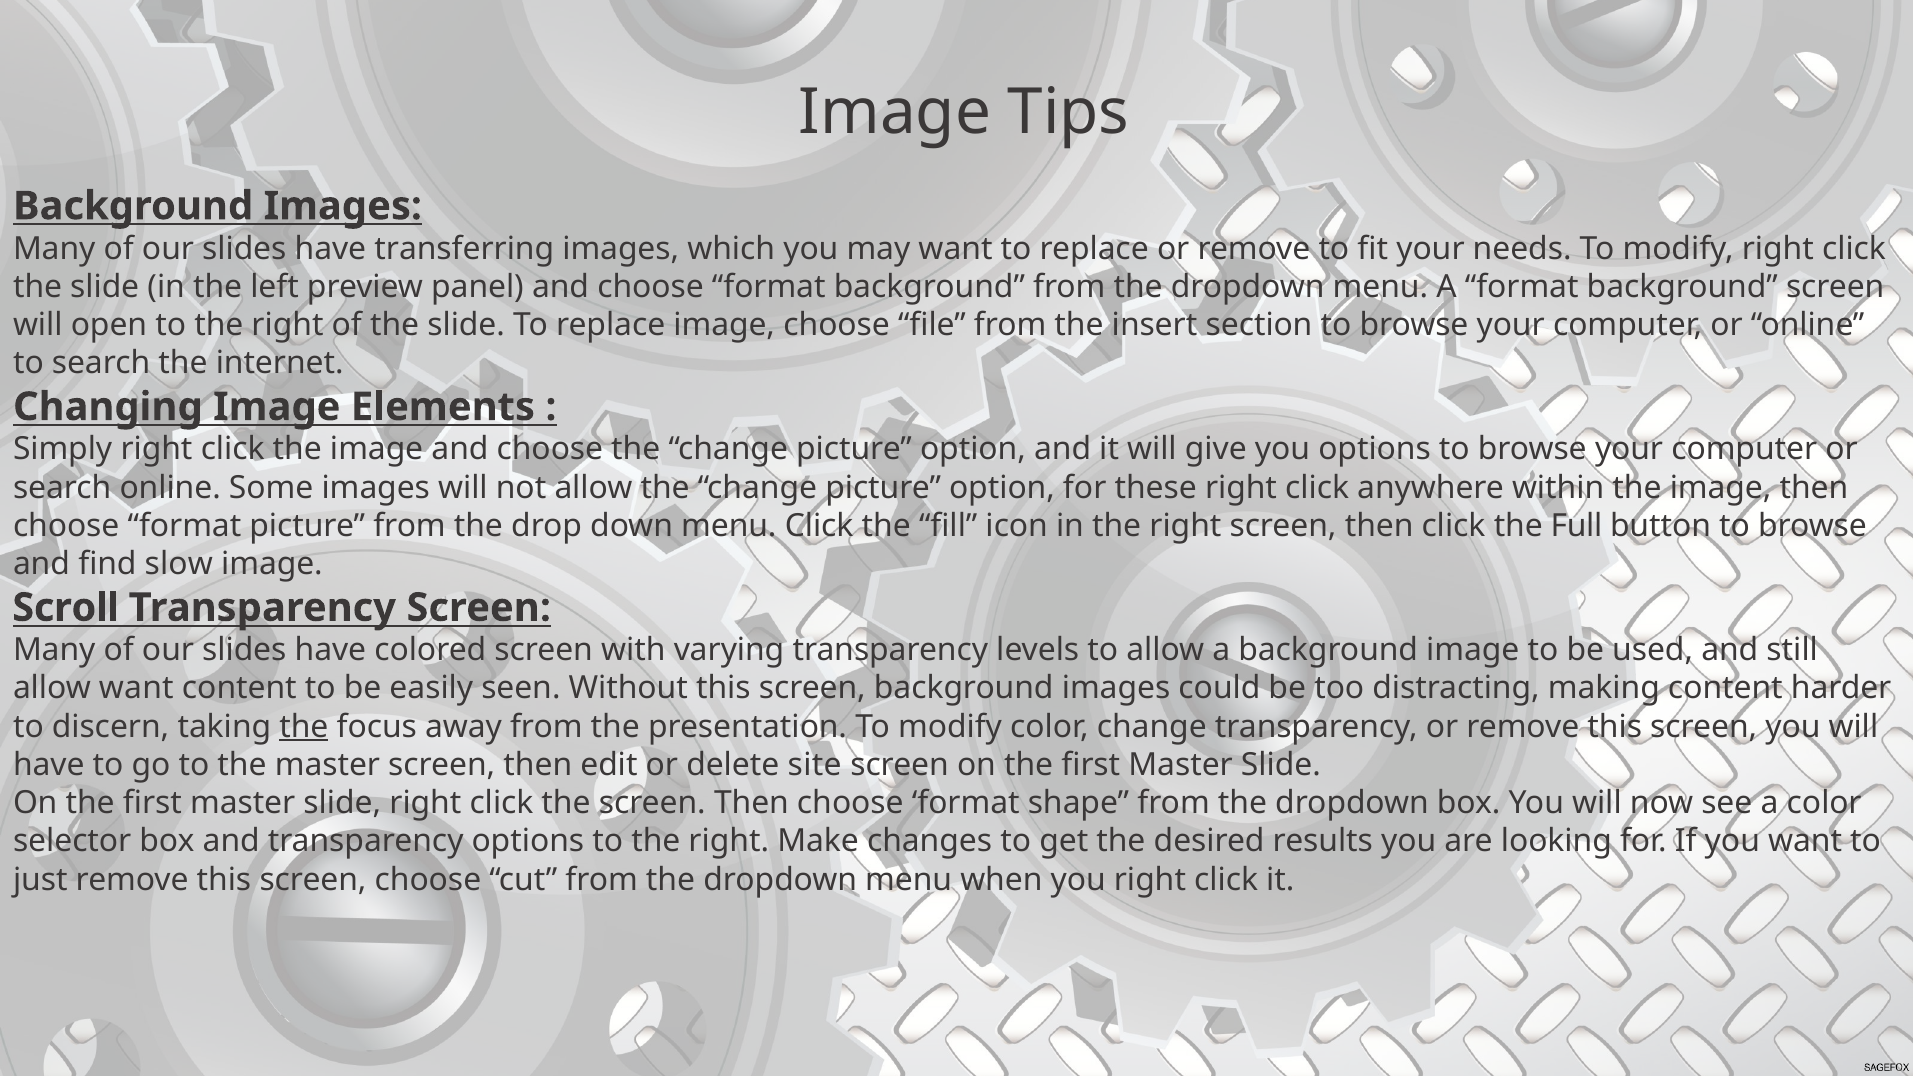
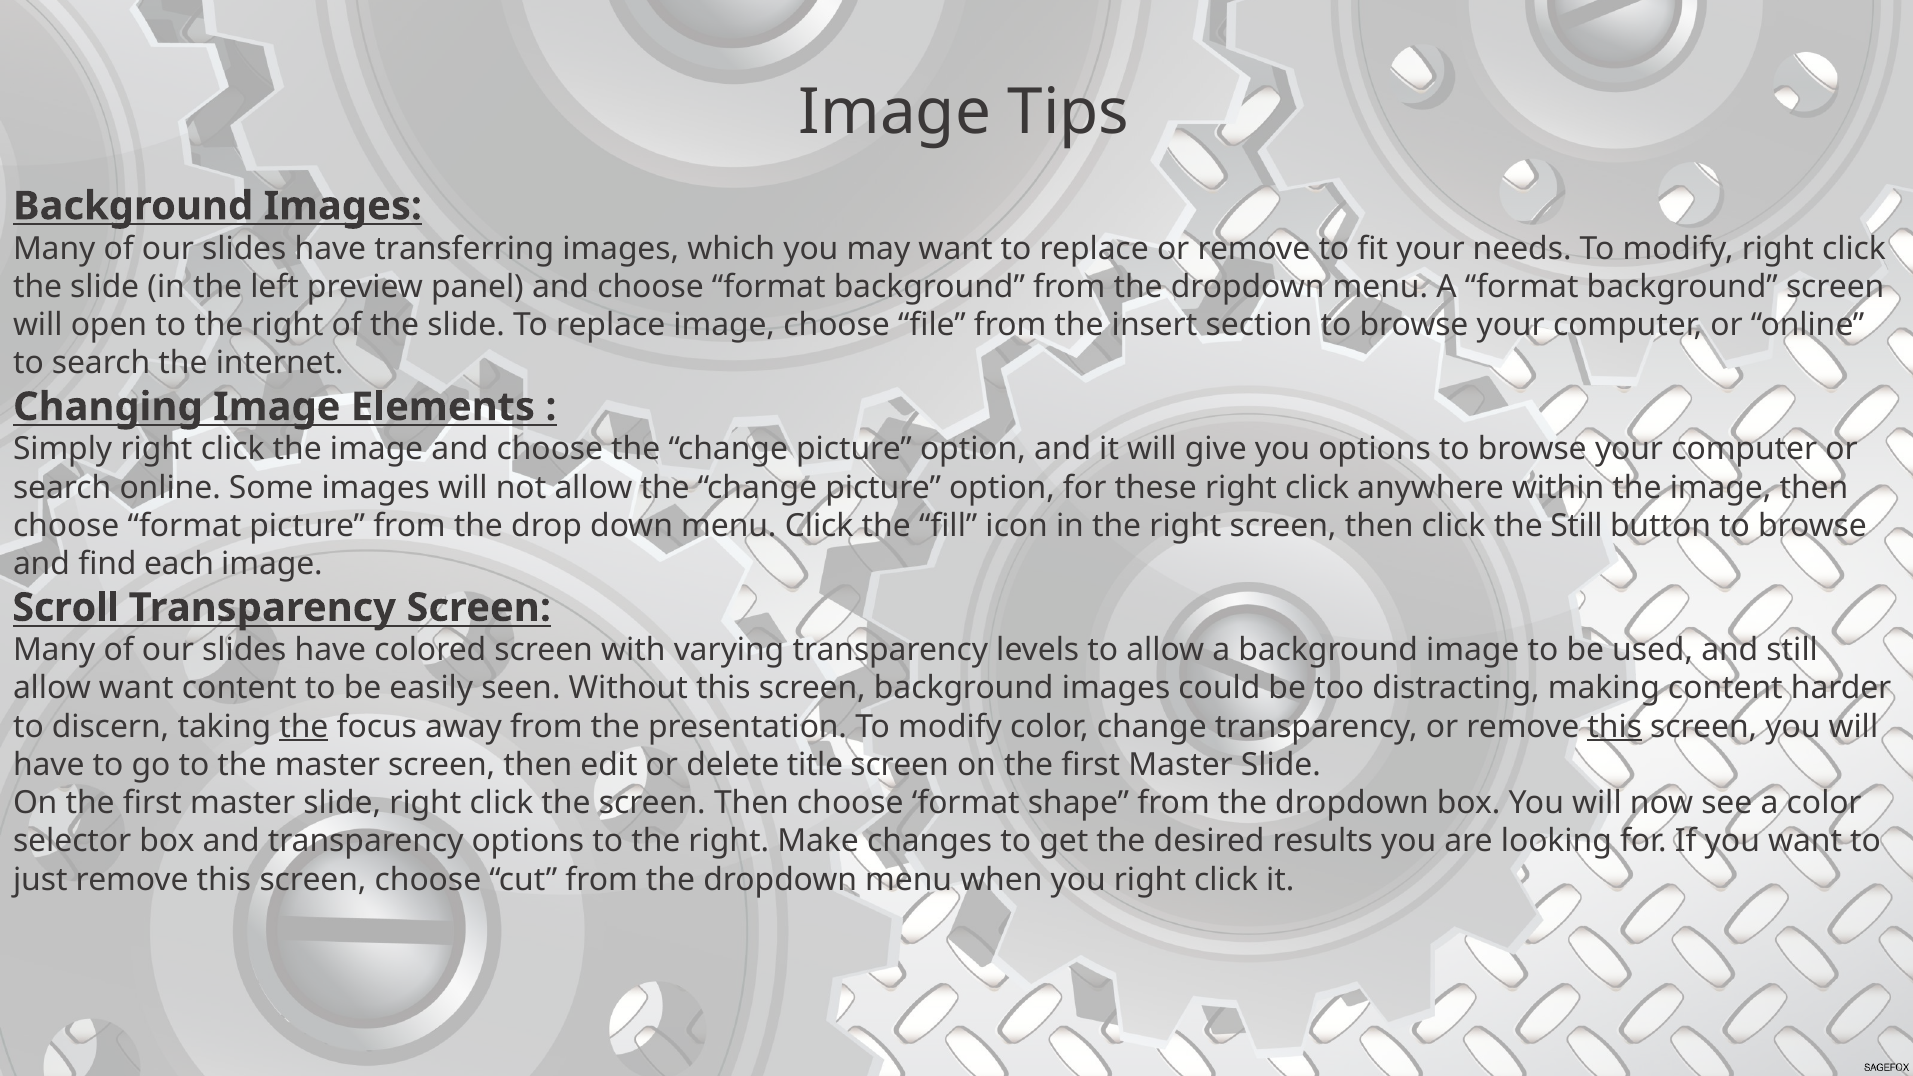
the Full: Full -> Still (1576, 526)
slow: slow -> each (179, 564)
this underline: none -> present (1615, 727)
site: site -> title (815, 765)
